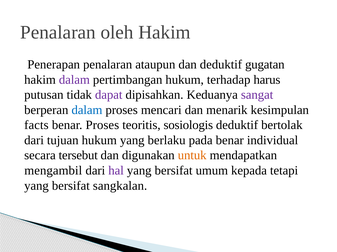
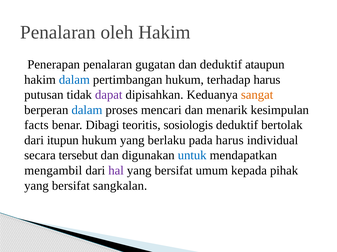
ataupun: ataupun -> gugatan (155, 65)
gugatan: gugatan -> ataupun (265, 65)
dalam colour: purple -> blue (74, 80)
sangat colour: purple -> orange (257, 95)
benar Proses: Proses -> Dibagi (102, 125)
tujuan: tujuan -> itupun (63, 141)
pada benar: benar -> harus (230, 141)
untuk colour: orange -> blue (192, 156)
tetapi: tetapi -> pihak (284, 171)
